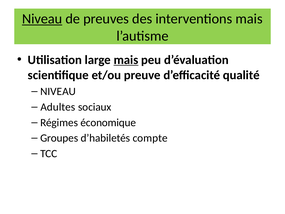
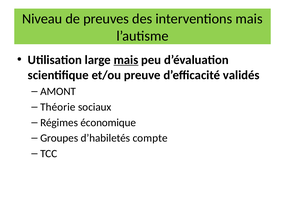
Niveau underline: present -> none (42, 19)
qualité: qualité -> validés (241, 75)
NIVEAU: NIVEAU -> AMONT (58, 91)
Adultes: Adultes -> Théorie (58, 107)
